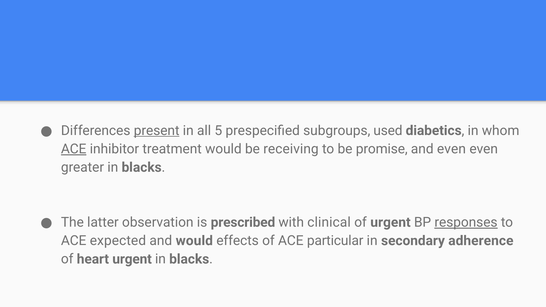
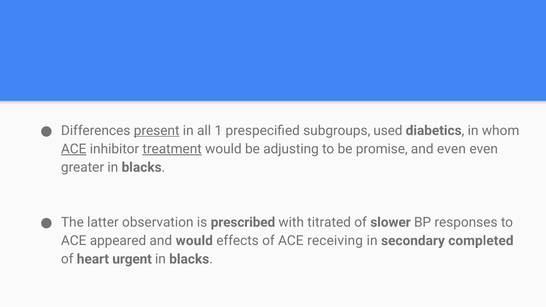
5: 5 -> 1 (218, 131)
treatment underline: none -> present (172, 149)
receiving: receiving -> adjusting (291, 149)
clinical: clinical -> titrated (329, 222)
of urgent: urgent -> slower (391, 222)
responses underline: present -> none (466, 222)
expected: expected -> appeared (118, 241)
particular: particular -> receiving (335, 241)
adherence: adherence -> completed (481, 241)
